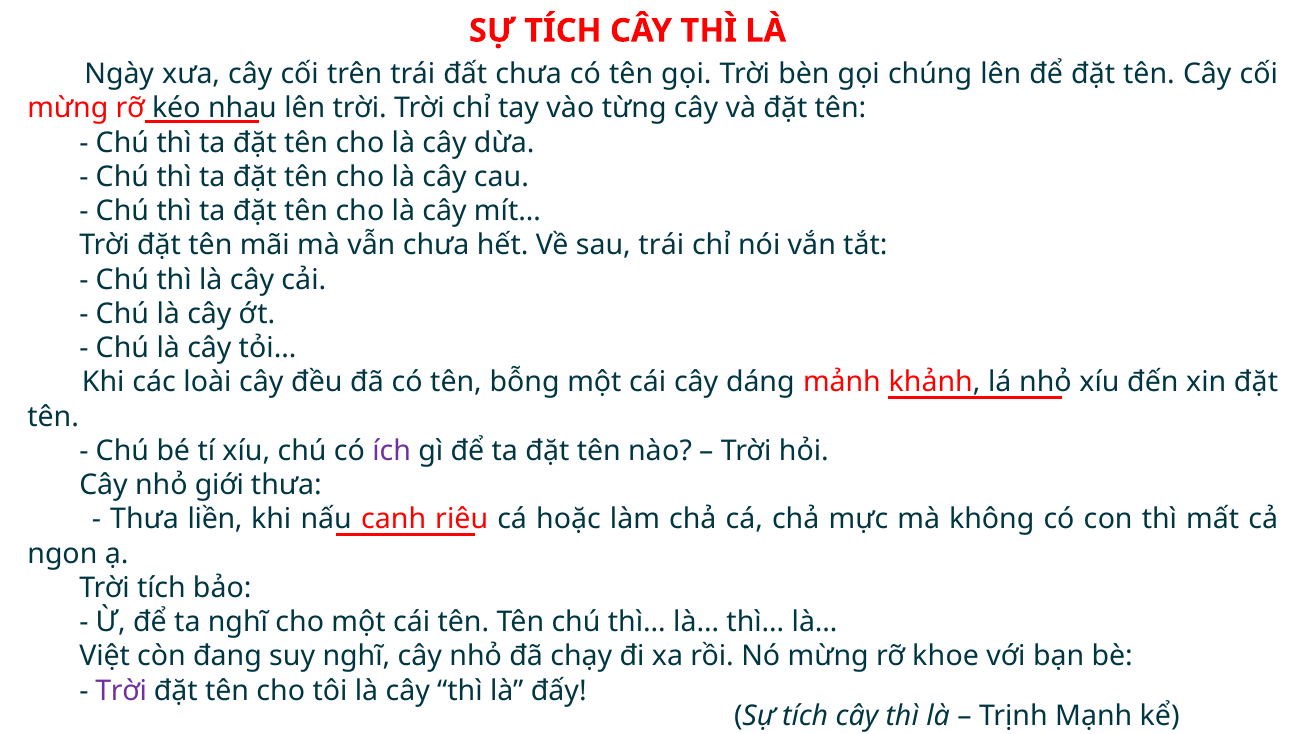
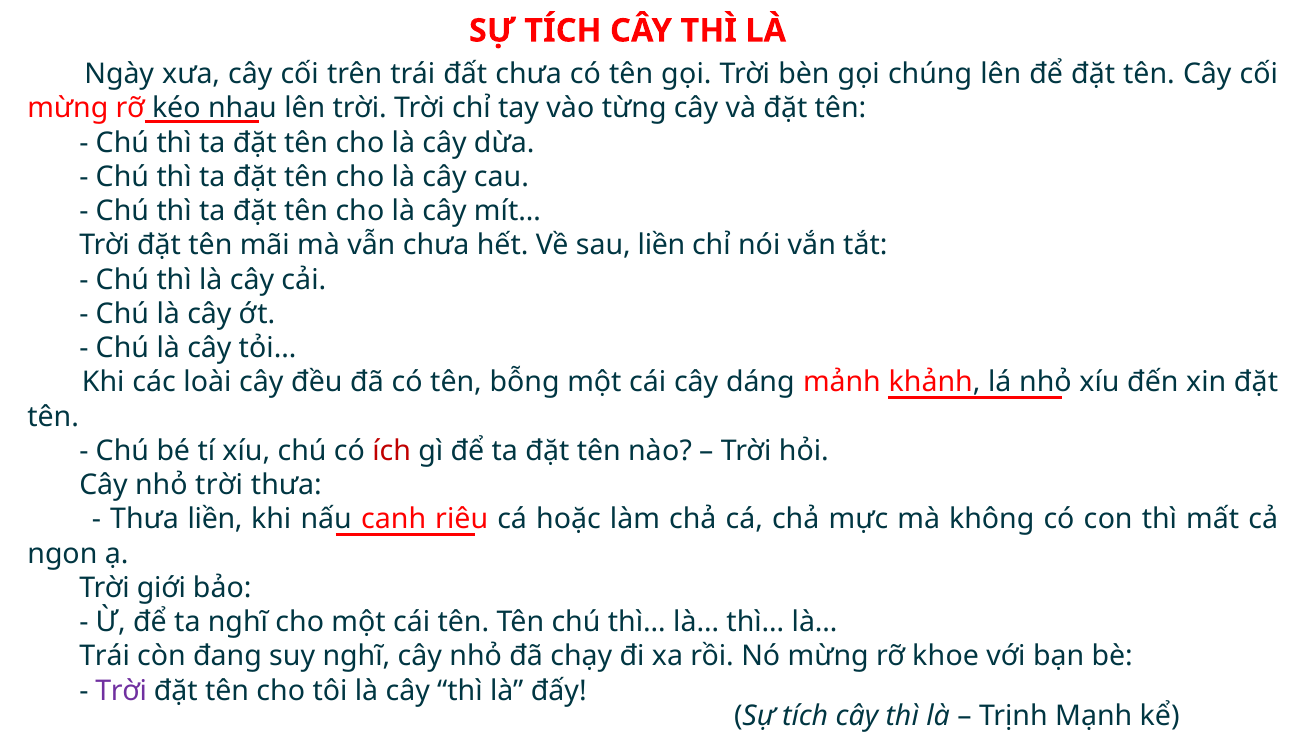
sau trái: trái -> liền (662, 245)
ích colour: purple -> red (392, 451)
nhỏ giới: giới -> trời (219, 485)
Trời tích: tích -> giới (161, 588)
Việt: Việt -> Trái (105, 656)
